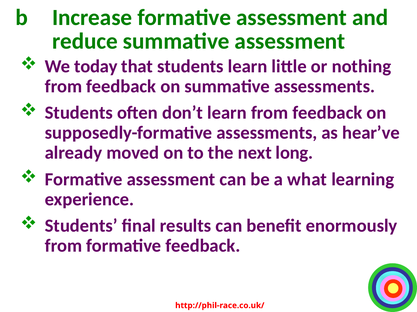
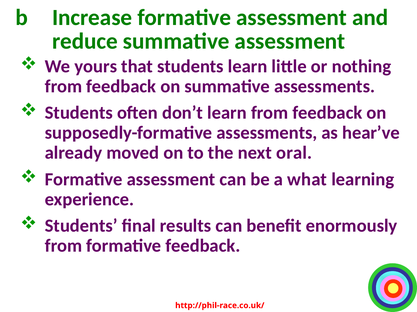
today: today -> yours (96, 67)
long: long -> oral (294, 153)
